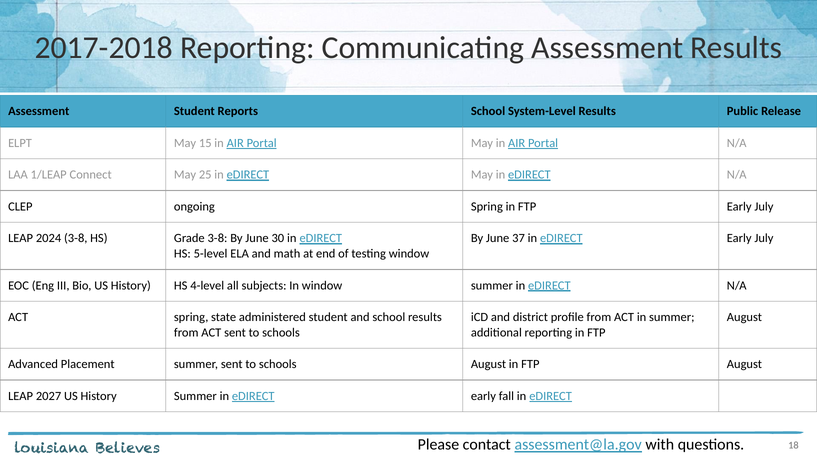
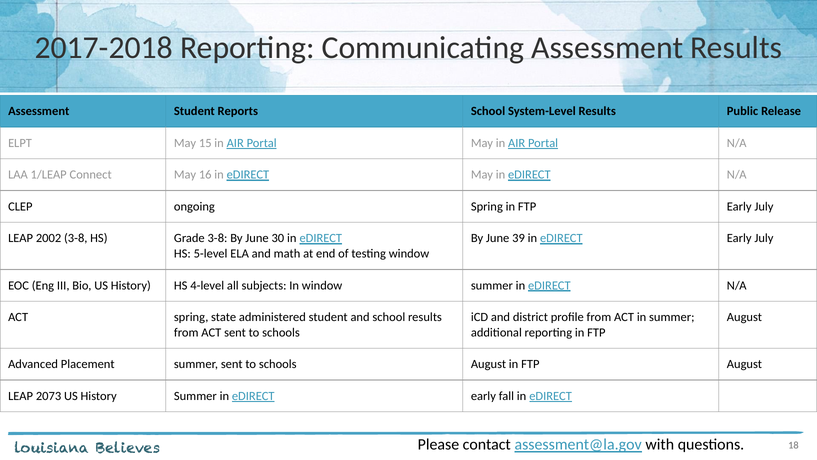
25: 25 -> 16 (205, 175)
2024: 2024 -> 2002 (49, 238)
37: 37 -> 39 (519, 238)
2027: 2027 -> 2073 (49, 396)
